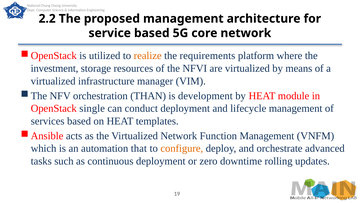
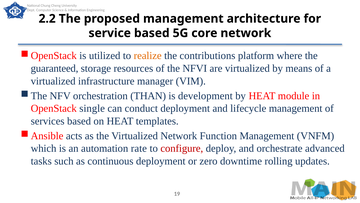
requirements: requirements -> contributions (207, 56)
investment: investment -> guaranteed (55, 68)
that: that -> rate (139, 148)
configure colour: orange -> red (182, 148)
